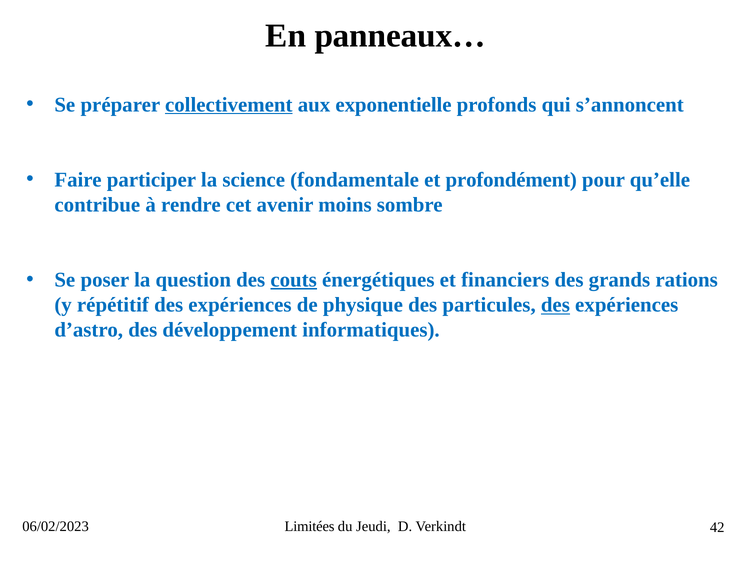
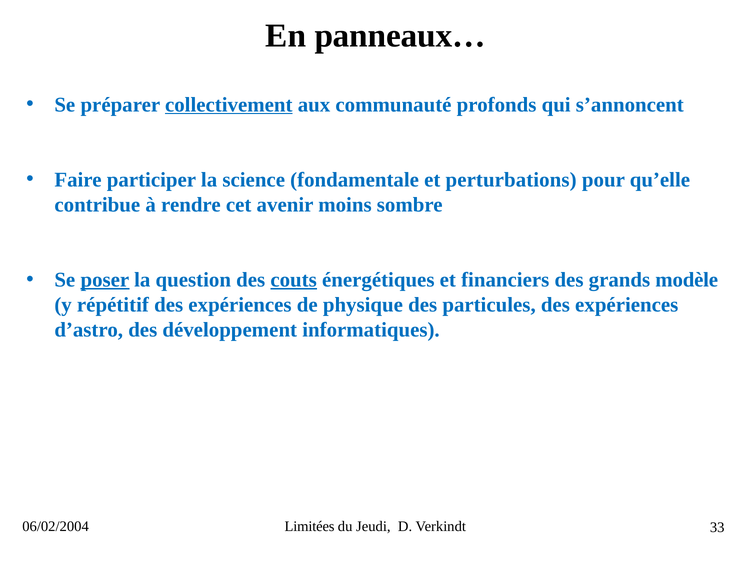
exponentielle: exponentielle -> communauté (393, 105)
profondément: profondément -> perturbations (511, 180)
poser underline: none -> present (105, 280)
rations: rations -> modèle (687, 280)
des underline: present -> none (555, 305)
06/02/2023: 06/02/2023 -> 06/02/2004 (56, 527)
42: 42 -> 33 (717, 528)
